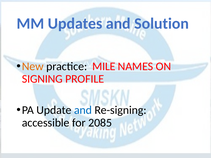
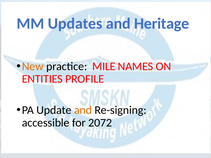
Solution: Solution -> Heritage (162, 24)
SIGNING: SIGNING -> ENTITIES (42, 79)
and colour: blue -> orange (83, 110)
2085: 2085 -> 2072 (100, 123)
